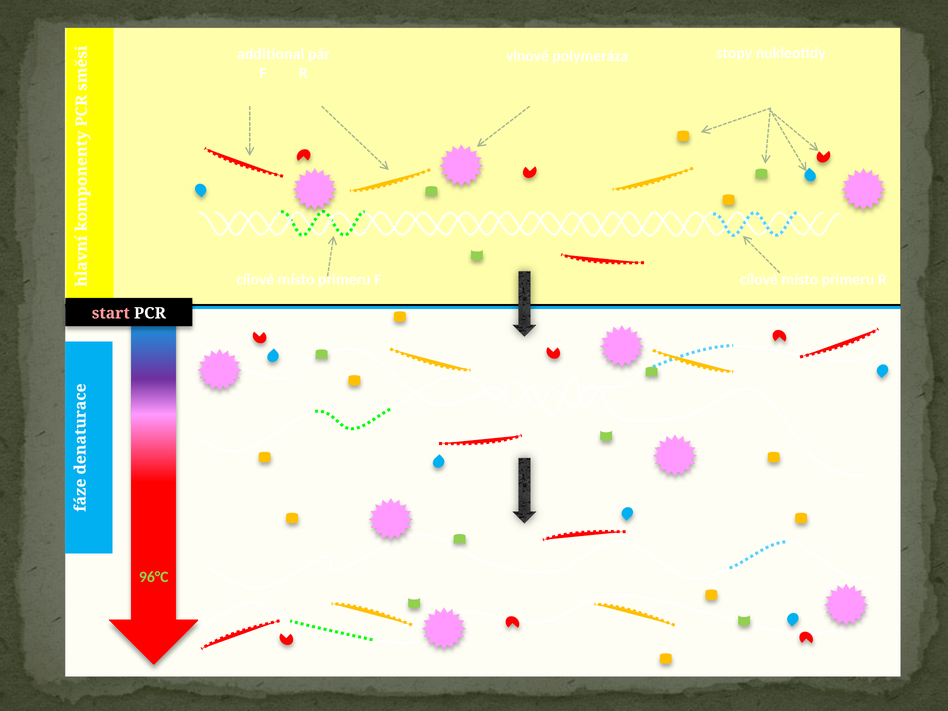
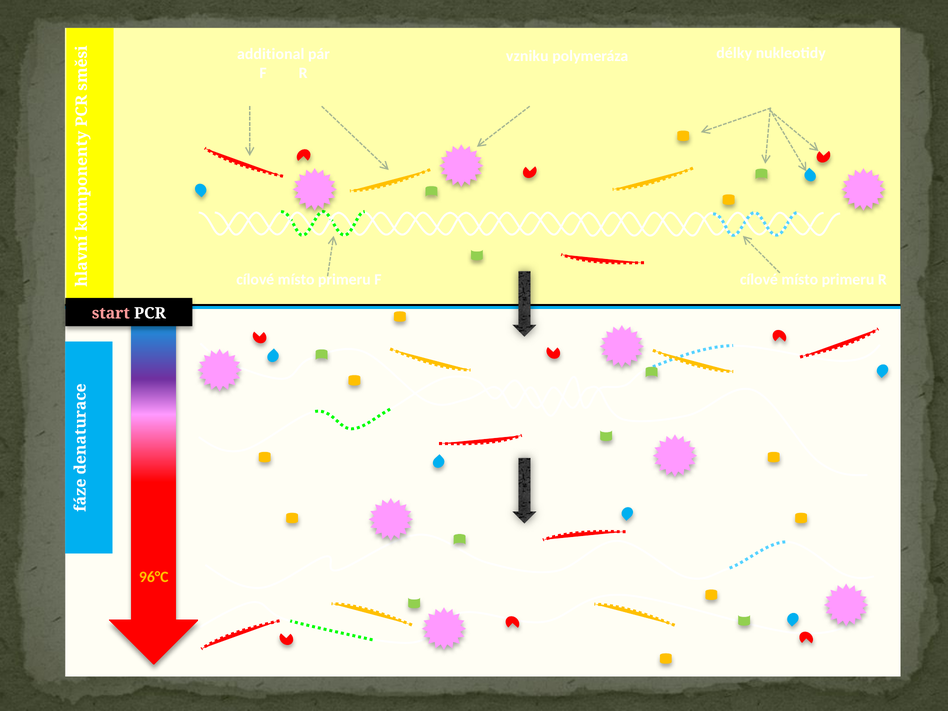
stopy: stopy -> délky (734, 53)
vlnové: vlnové -> vzniku (527, 56)
96°C colour: light green -> yellow (154, 577)
